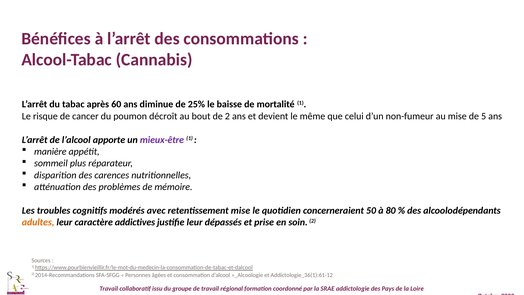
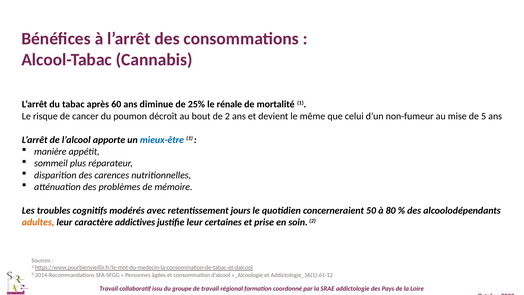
baisse: baisse -> rénale (229, 104)
mieux-être colour: purple -> blue (162, 140)
retentissement mise: mise -> jours (241, 210)
dépassés: dépassés -> certaines (223, 222)
